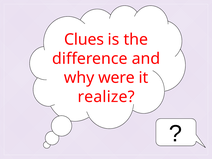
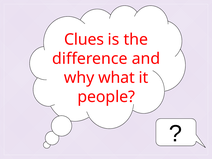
were: were -> what (117, 78)
realize: realize -> people (106, 97)
